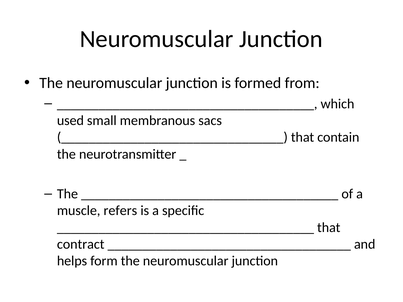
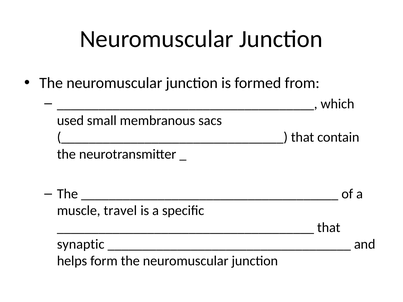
refers: refers -> travel (120, 211)
contract: contract -> synaptic (81, 244)
